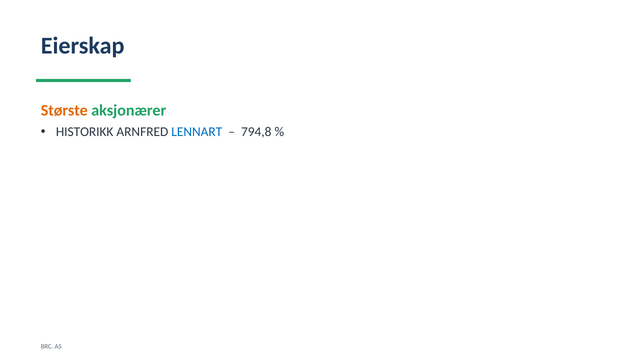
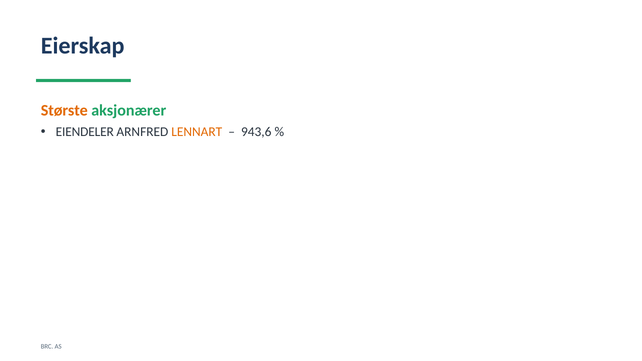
HISTORIKK: HISTORIKK -> EIENDELER (85, 132)
LENNART colour: blue -> orange (197, 132)
794,8: 794,8 -> 943,6 (256, 132)
